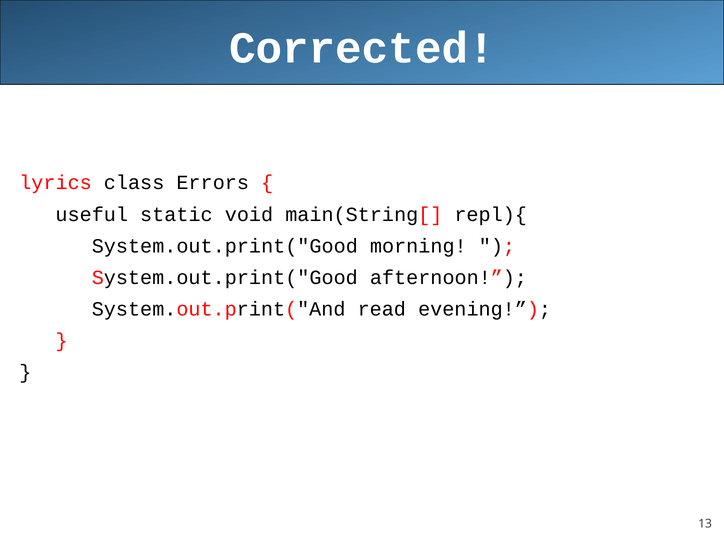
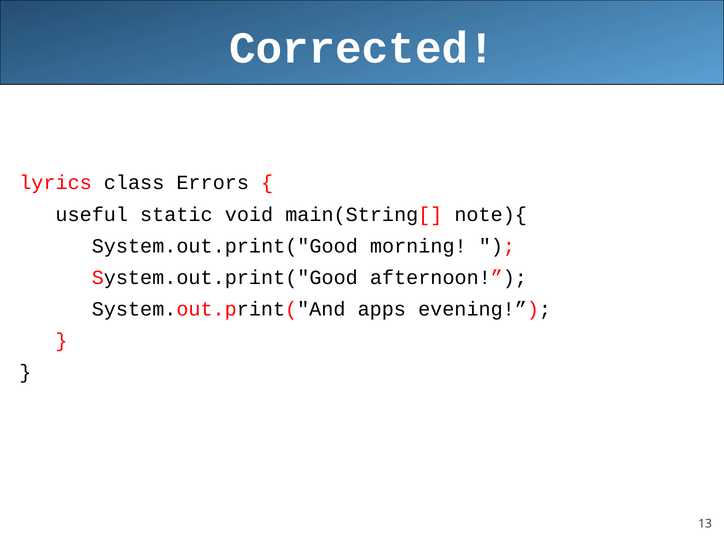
repl){: repl){ -> note){ (491, 214)
read: read -> apps (382, 309)
